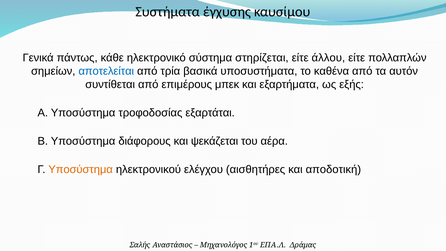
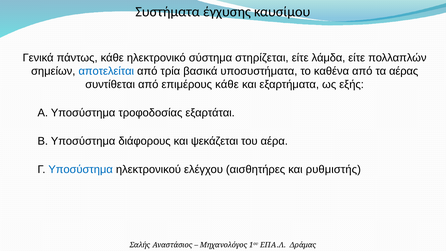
άλλου: άλλου -> λάμδα (328, 58)
αυτόν: αυτόν -> αέρας (404, 71)
επιμέρους μπεκ: μπεκ -> κάθε (227, 85)
Υποσύστημα colour: orange -> blue (81, 169)
αποδοτική: αποδοτική -> ρυθμιστής (333, 169)
